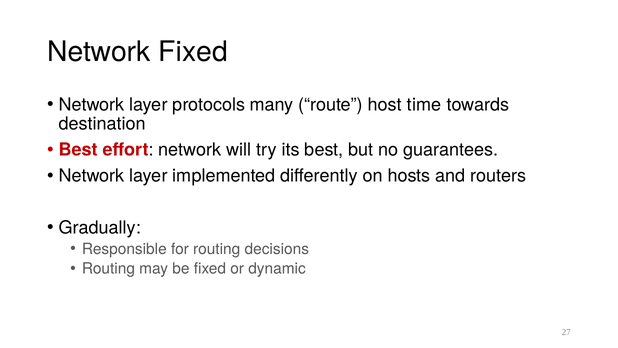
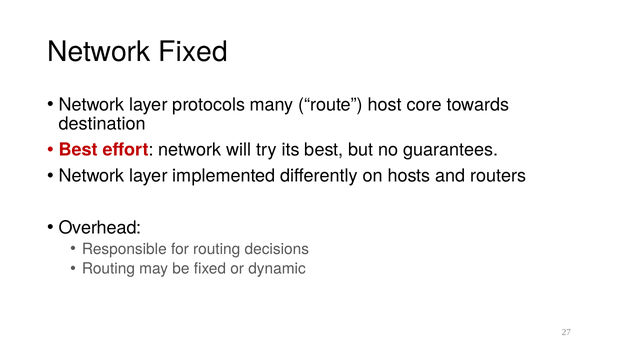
time: time -> core (424, 104)
Gradually: Gradually -> Overhead (100, 227)
